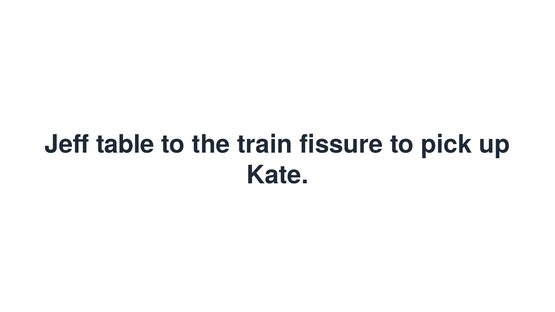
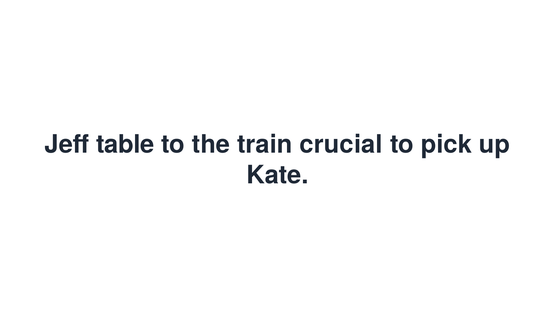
fissure: fissure -> crucial (341, 145)
